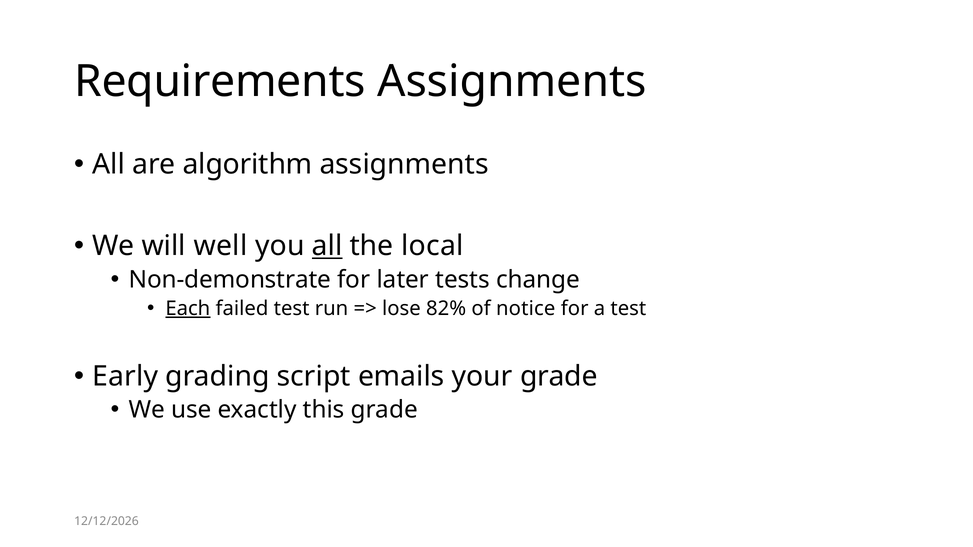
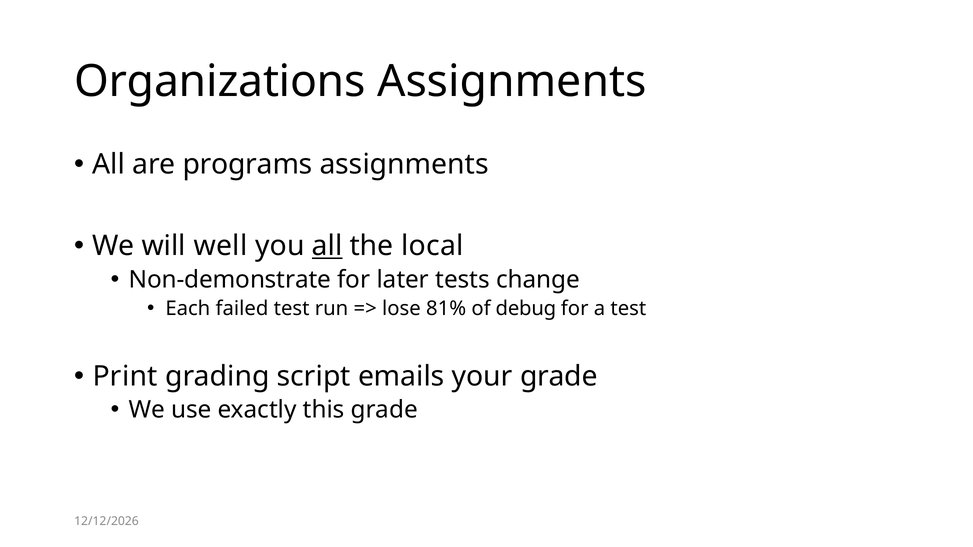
Requirements: Requirements -> Organizations (220, 82)
algorithm: algorithm -> programs (248, 165)
Each underline: present -> none (188, 309)
82%: 82% -> 81% (446, 309)
notice: notice -> debug (526, 309)
Early: Early -> Print (125, 376)
